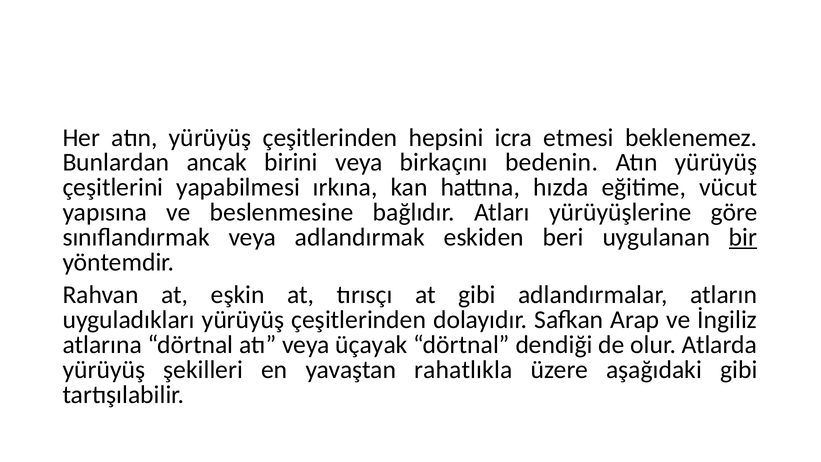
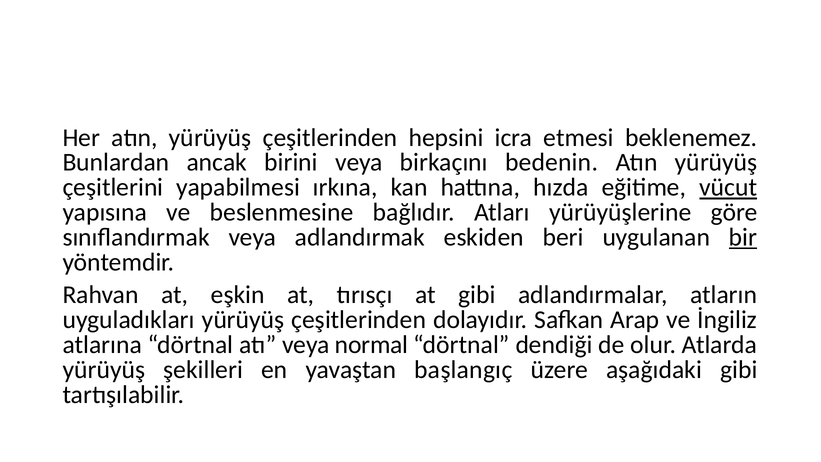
vücut underline: none -> present (728, 187)
üçayak: üçayak -> normal (372, 345)
rahatlıkla: rahatlıkla -> başlangıç (463, 370)
